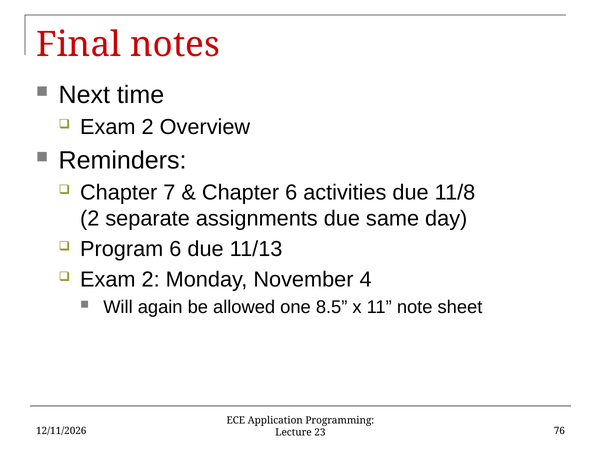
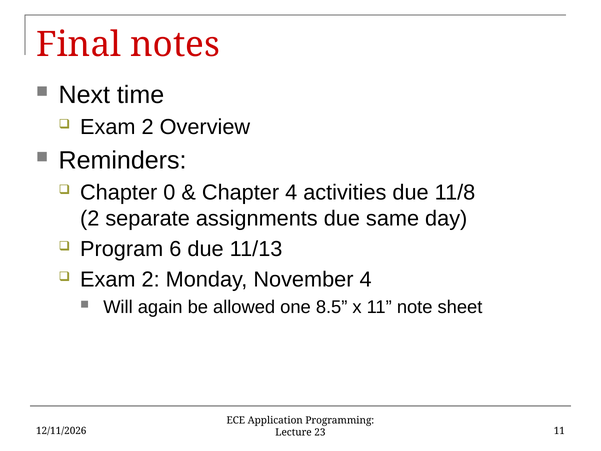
7: 7 -> 0 (169, 193)
Chapter 6: 6 -> 4 (291, 193)
23 76: 76 -> 11 (559, 430)
